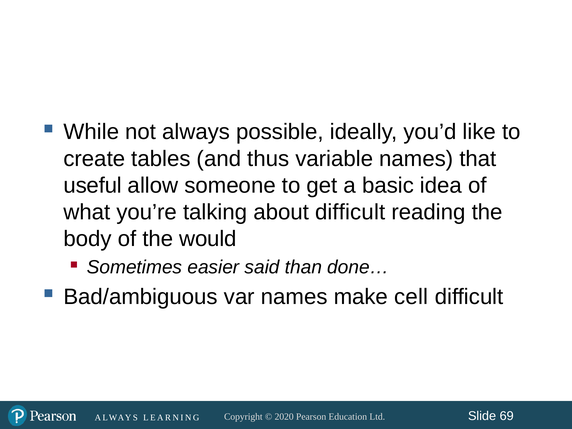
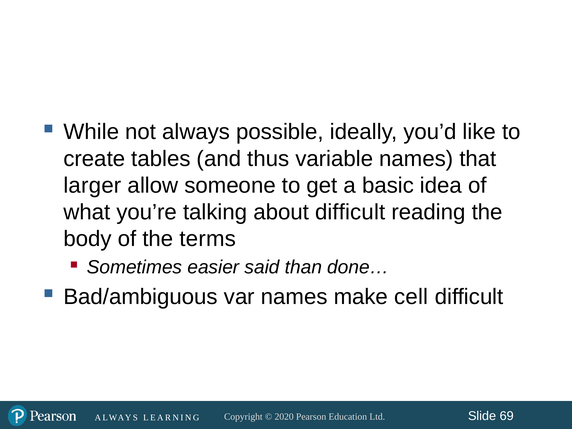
useful: useful -> larger (92, 185)
would: would -> terms (208, 239)
